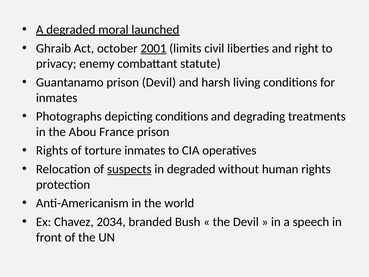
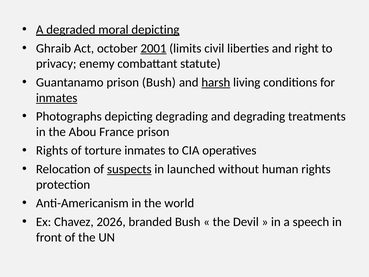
moral launched: launched -> depicting (155, 30)
prison Devil: Devil -> Bush (159, 82)
harsh underline: none -> present (216, 82)
inmates underline: none -> present (57, 98)
depicting conditions: conditions -> degrading (182, 116)
in degraded: degraded -> launched (191, 169)
2034: 2034 -> 2026 (111, 222)
